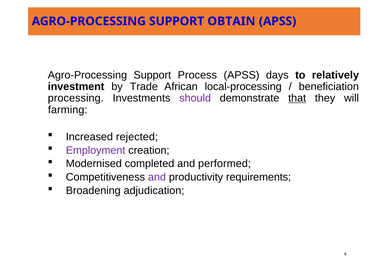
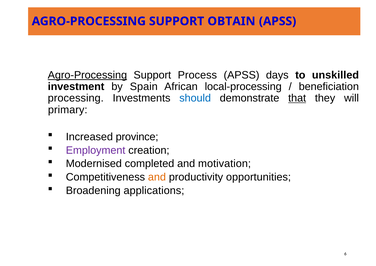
Agro-Processing underline: none -> present (87, 75)
relatively: relatively -> unskilled (335, 75)
Trade: Trade -> Spain (144, 87)
should colour: purple -> blue (195, 98)
farming: farming -> primary (68, 110)
rejected: rejected -> province (137, 137)
performed: performed -> motivation (225, 164)
and colour: purple -> orange (157, 177)
requirements: requirements -> opportunities (258, 177)
adjudication: adjudication -> applications (154, 191)
